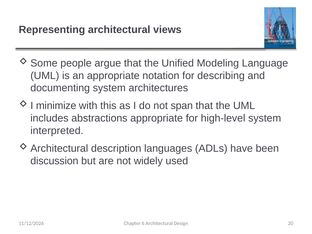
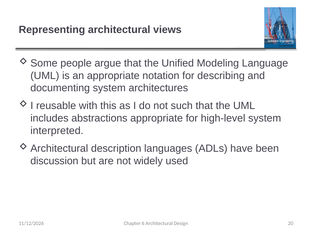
minimize: minimize -> reusable (56, 106)
span: span -> such (182, 106)
